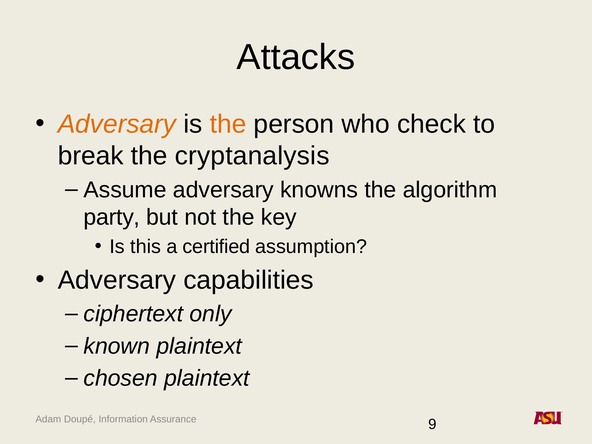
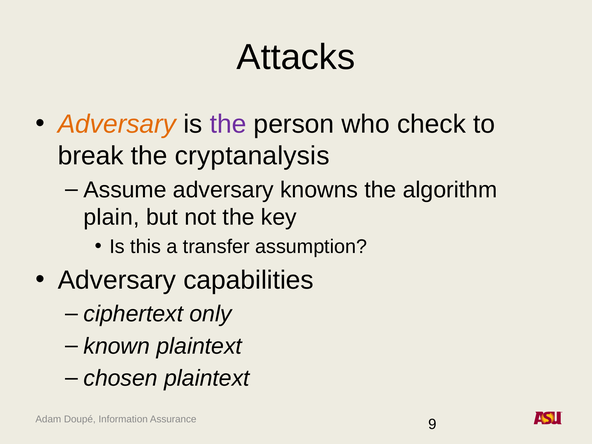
the colour: orange -> purple (228, 124)
party: party -> plain (112, 217)
certified: certified -> transfer (216, 247)
